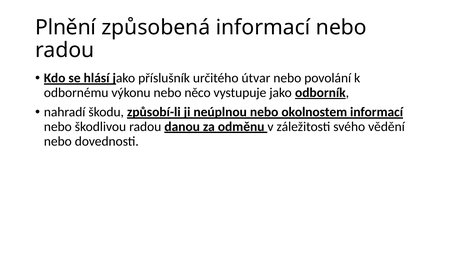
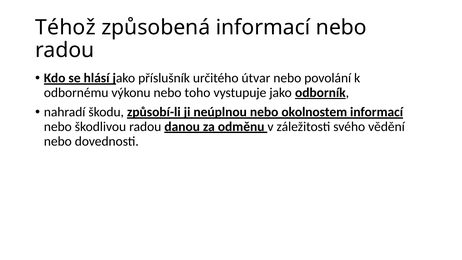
Plnění: Plnění -> Téhož (65, 27)
něco: něco -> toho (197, 93)
